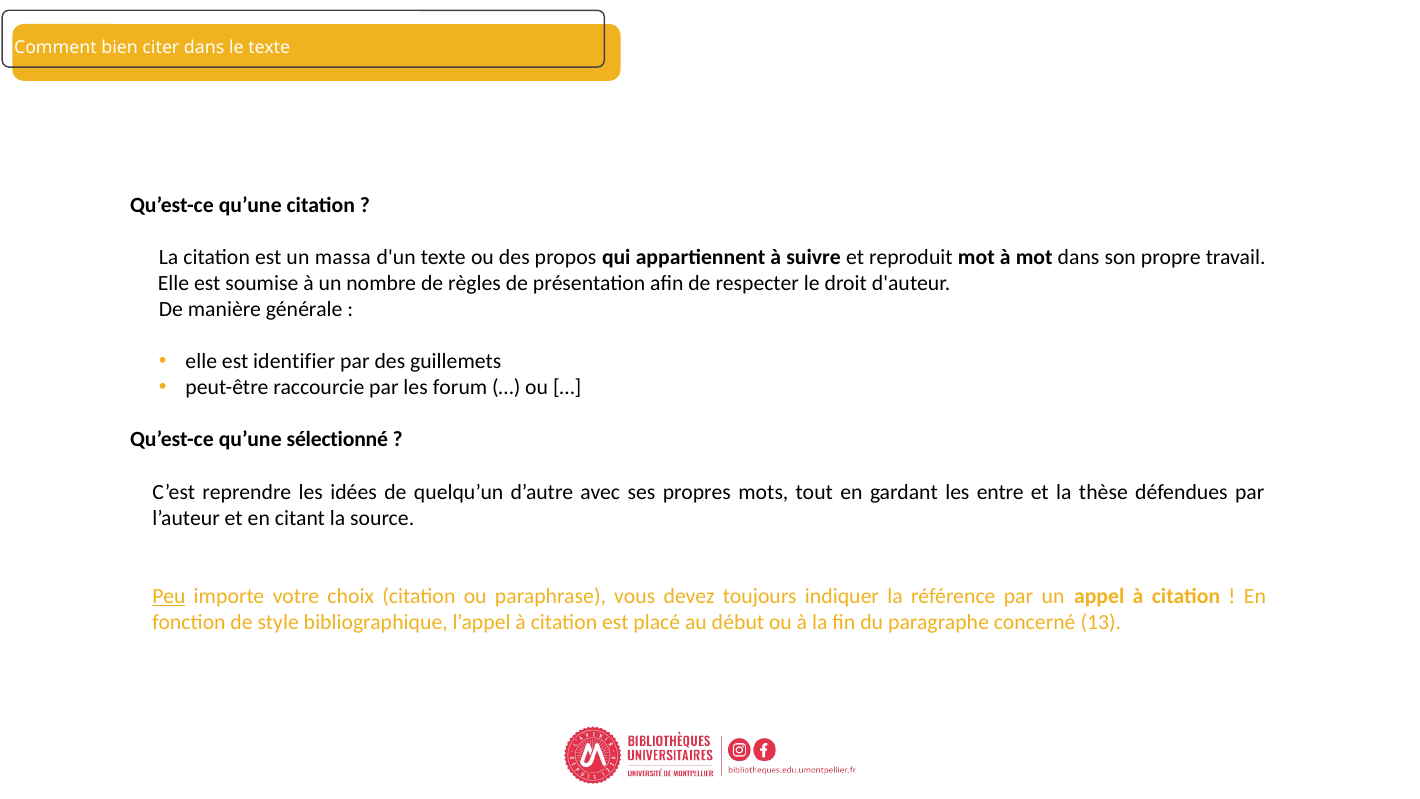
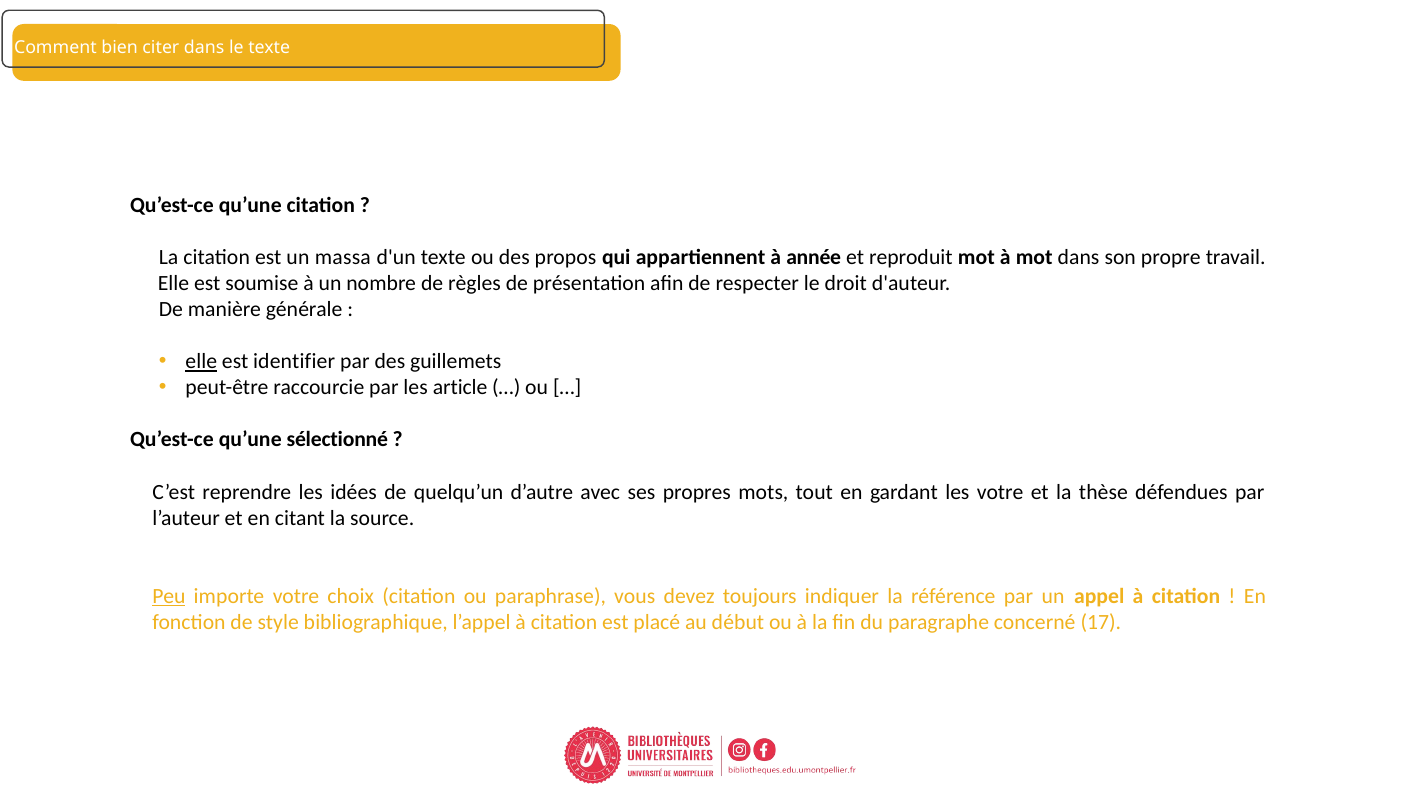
suivre: suivre -> année (814, 257)
elle underline: none -> present (201, 362)
forum: forum -> article (460, 388)
les entre: entre -> votre (1000, 492)
13: 13 -> 17 (1101, 622)
